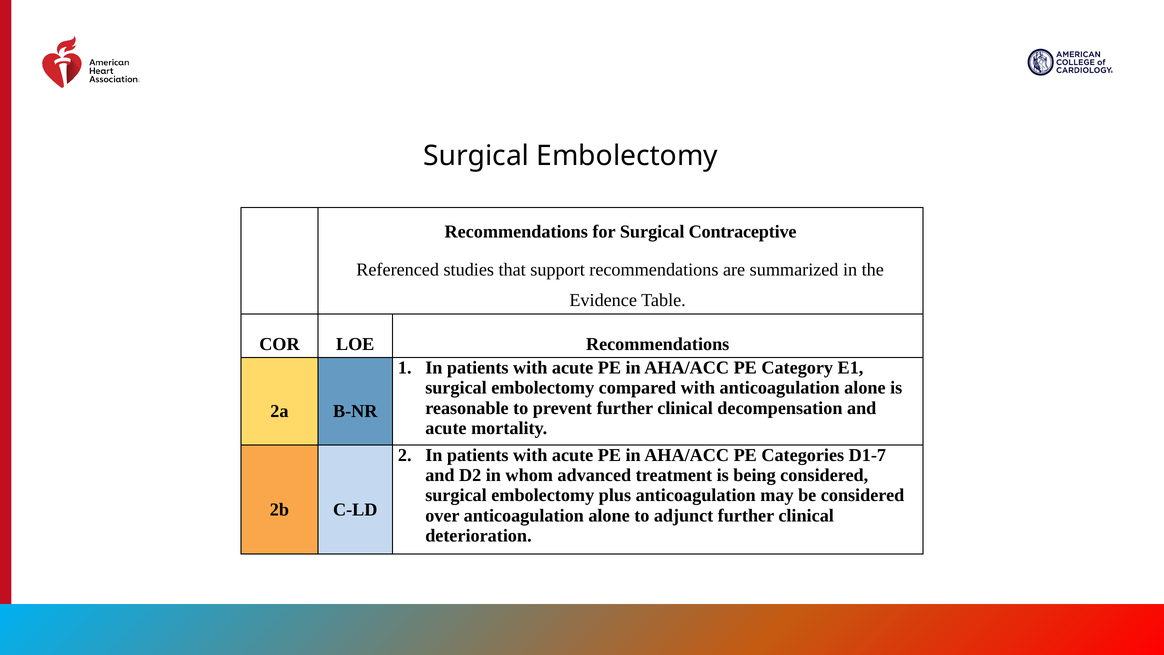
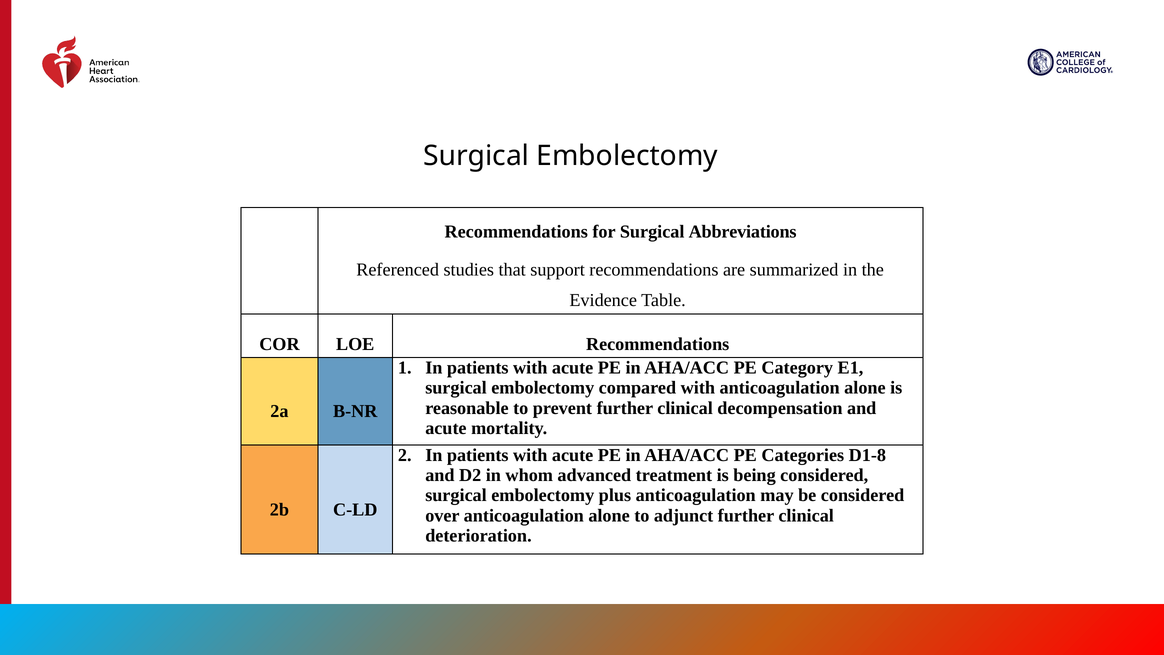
Contraceptive: Contraceptive -> Abbreviations (743, 232)
D1-7: D1-7 -> D1-8 (867, 455)
